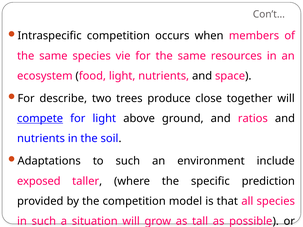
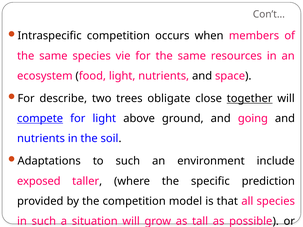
produce: produce -> obligate (169, 99)
together underline: none -> present (250, 99)
ratios: ratios -> going (253, 119)
